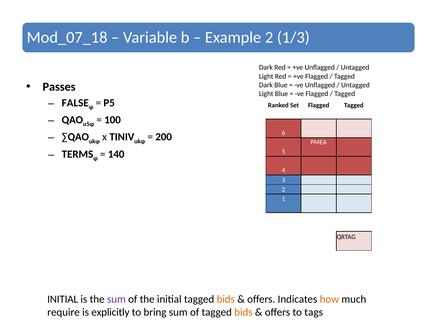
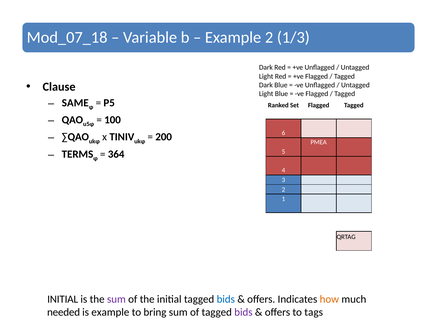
Passes: Passes -> Clause (59, 87)
FALSE: FALSE -> SAME (75, 103)
140: 140 -> 364 (116, 154)
bids colour: orange -> blue (226, 299)
require: require -> needed (64, 312)
is explicitly: explicitly -> example (110, 312)
bids colour: orange -> purple (243, 312)
